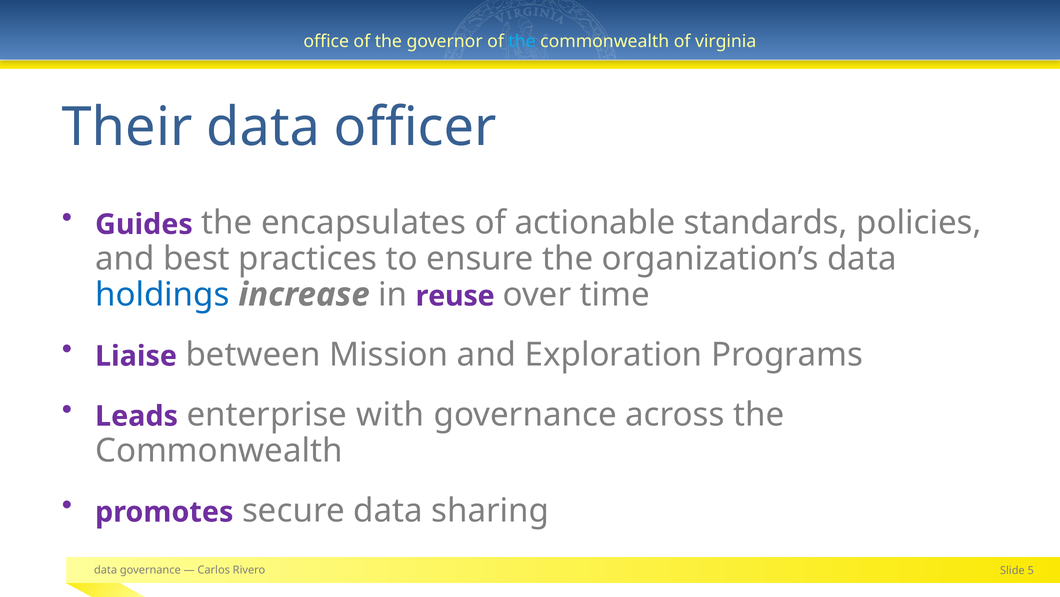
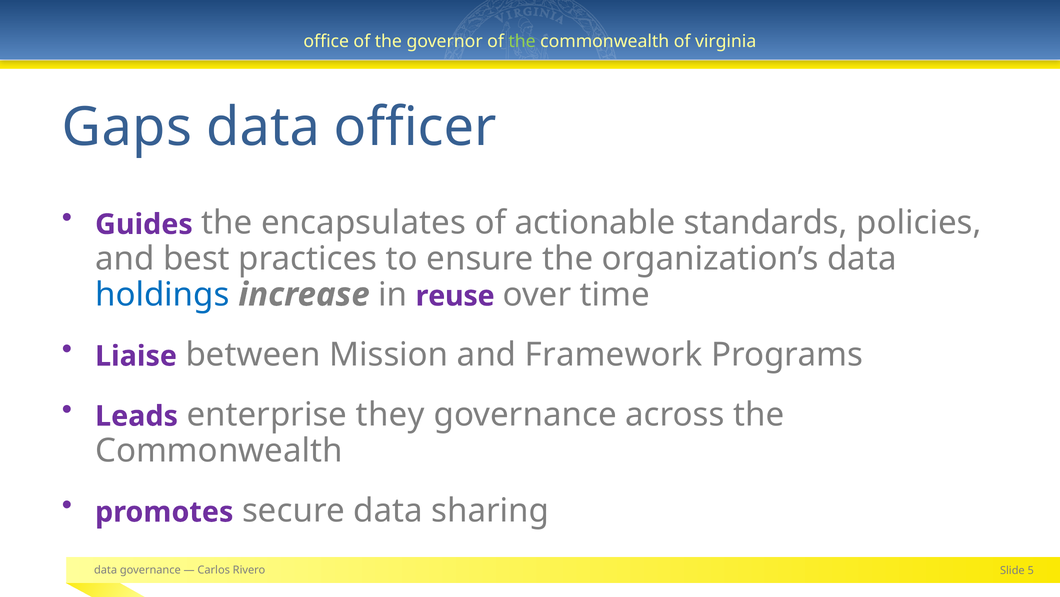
the colour: light blue -> light green (522, 41)
Their: Their -> Gaps (127, 127)
Exploration: Exploration -> Framework (614, 354)
with: with -> they (390, 414)
